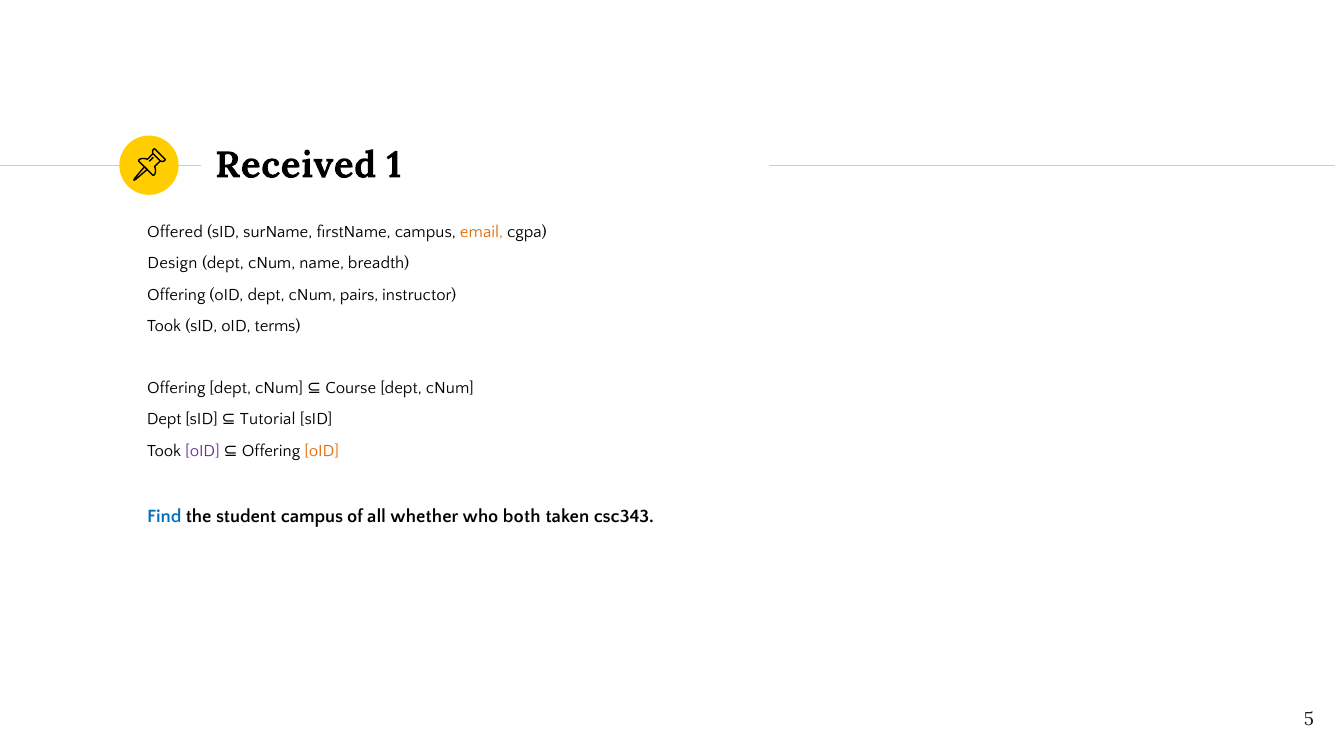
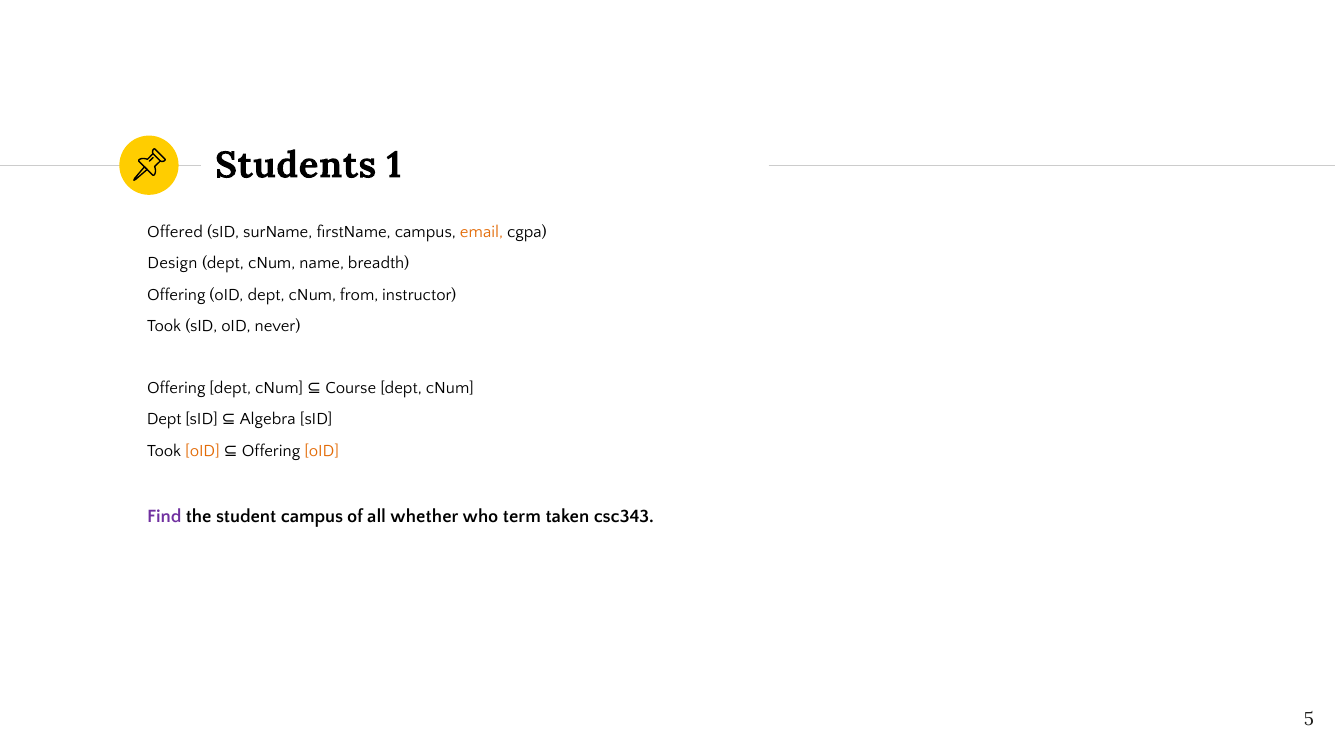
Received: Received -> Students (296, 165)
pairs: pairs -> from (359, 295)
terms: terms -> never (278, 326)
Tutorial: Tutorial -> Algebra (268, 419)
oID colour: purple -> orange (203, 451)
Find colour: blue -> purple (164, 517)
both: both -> term (522, 517)
